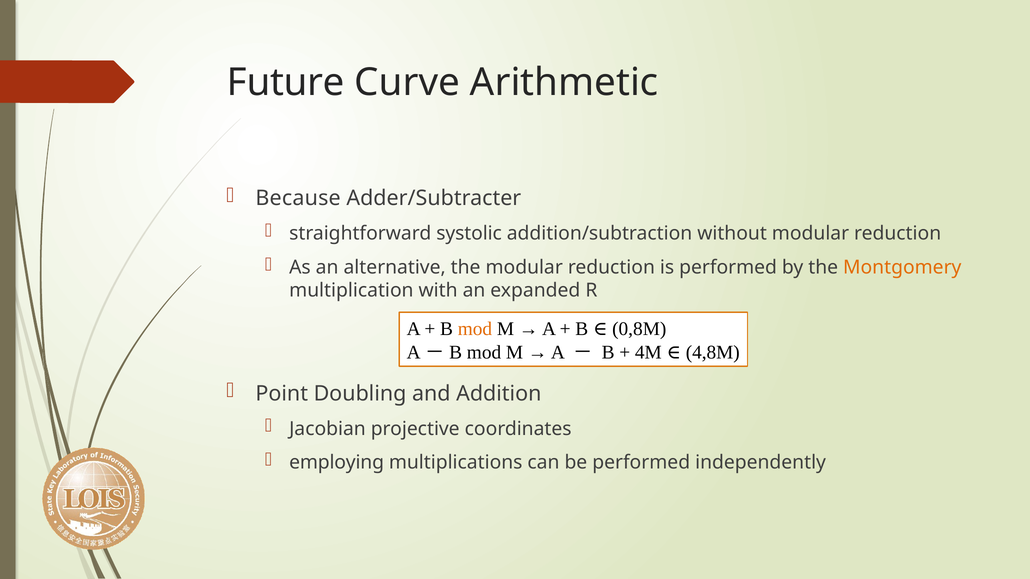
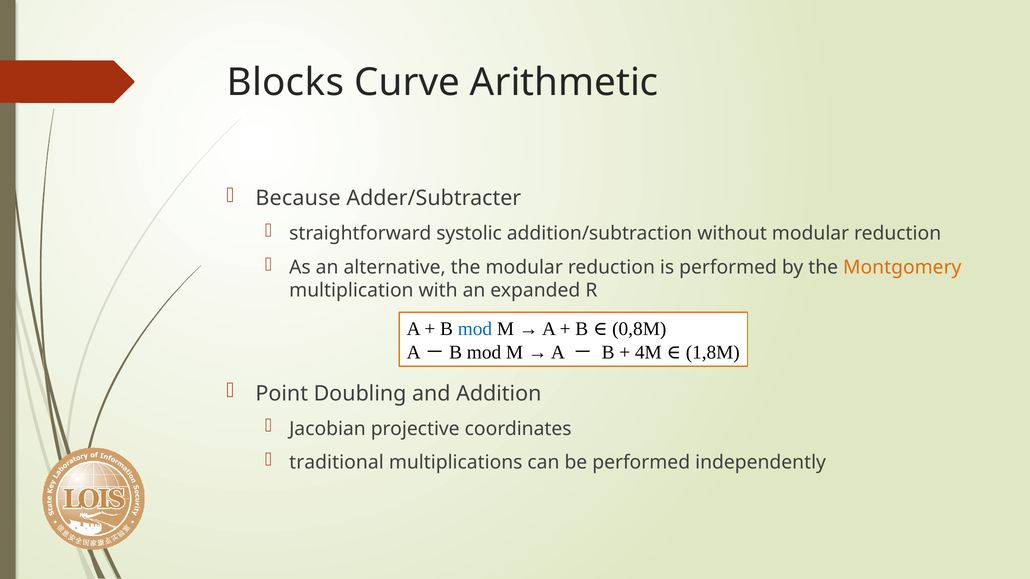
Future: Future -> Blocks (285, 82)
mod colour: orange -> blue (475, 329)
4,8M: 4,8M -> 1,8M (713, 352)
employing: employing -> traditional (337, 463)
